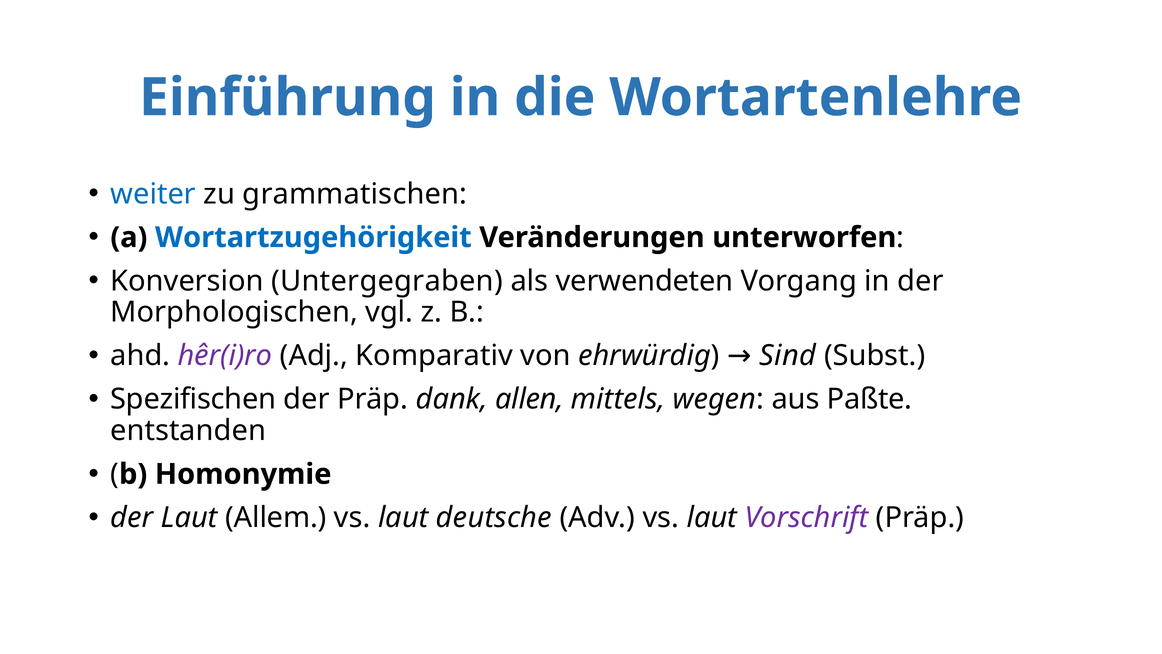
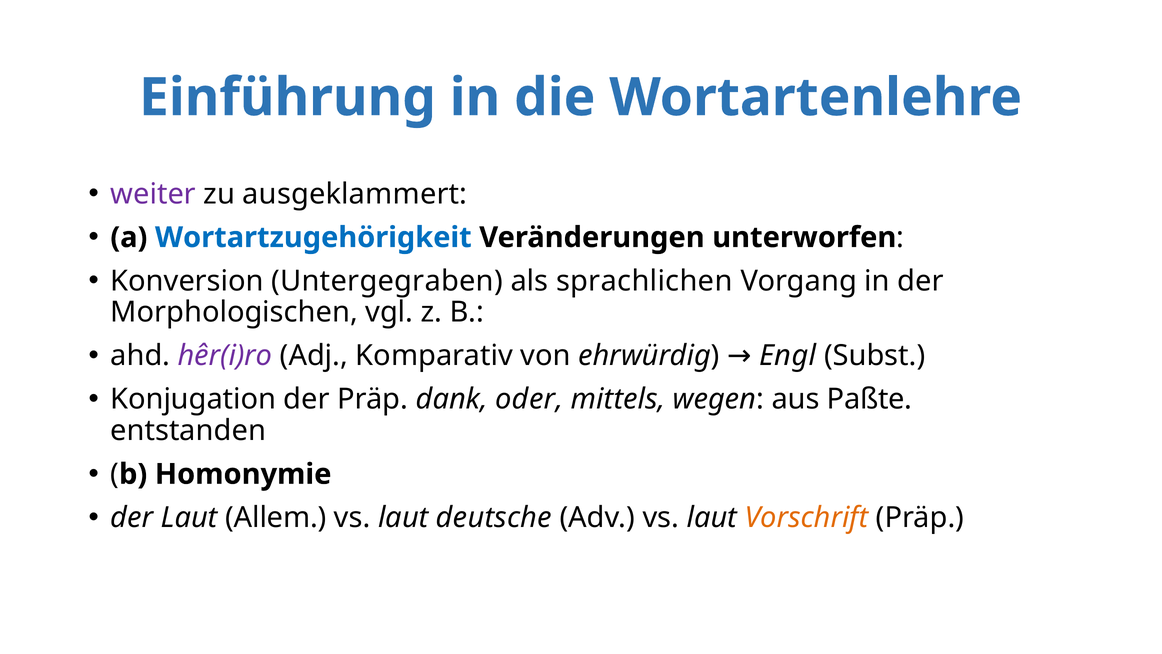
weiter colour: blue -> purple (153, 194)
grammatischen: grammatischen -> ausgeklammert (355, 194)
verwendeten: verwendeten -> sprachlichen (644, 281)
Sind: Sind -> Engl (788, 356)
Spezifischen: Spezifischen -> Konjugation (193, 399)
allen: allen -> oder (529, 399)
Vorschrift colour: purple -> orange (806, 517)
